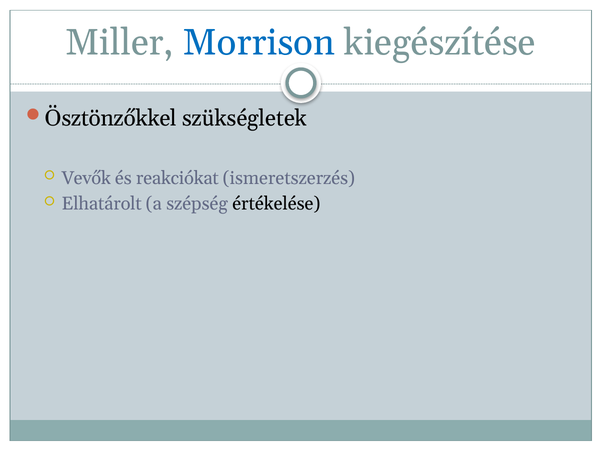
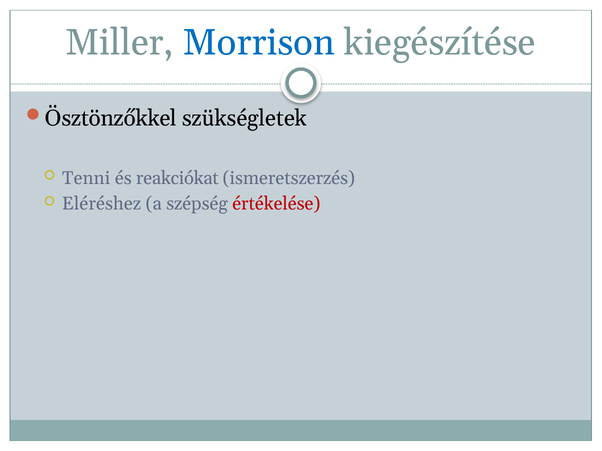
Vevők: Vevők -> Tenni (86, 178)
Elhatárolt: Elhatárolt -> Eléréshez (102, 204)
értékelése colour: black -> red (276, 204)
